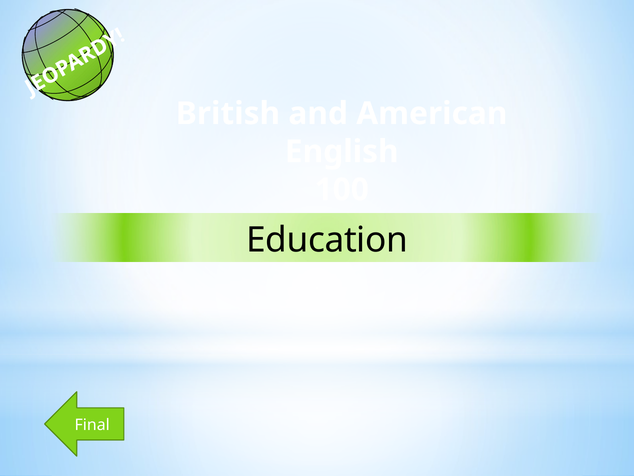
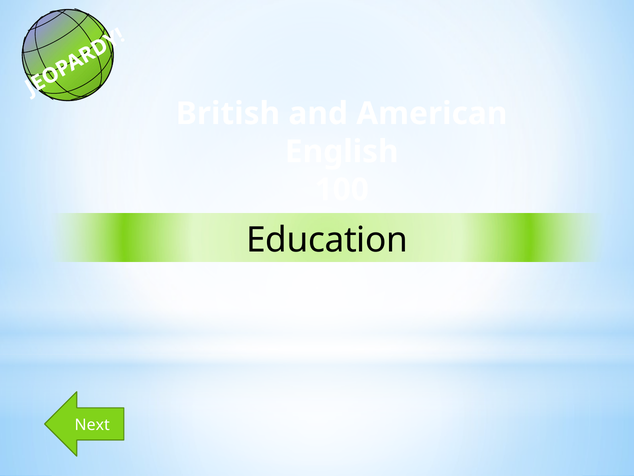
Final: Final -> Next (92, 425)
